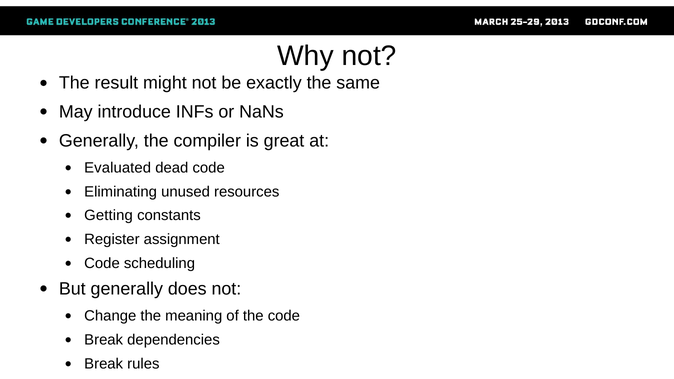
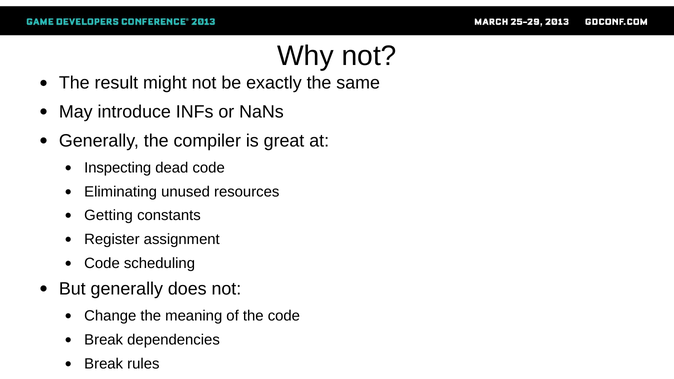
Evaluated: Evaluated -> Inspecting (118, 168)
